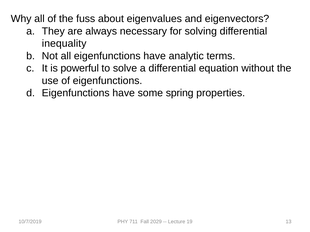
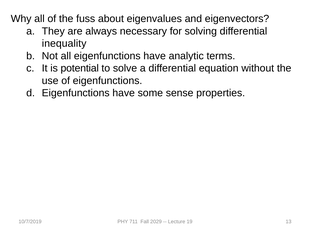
powerful: powerful -> potential (80, 68)
spring: spring -> sense (180, 93)
